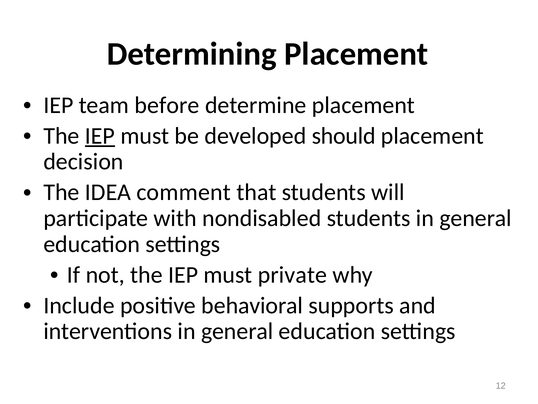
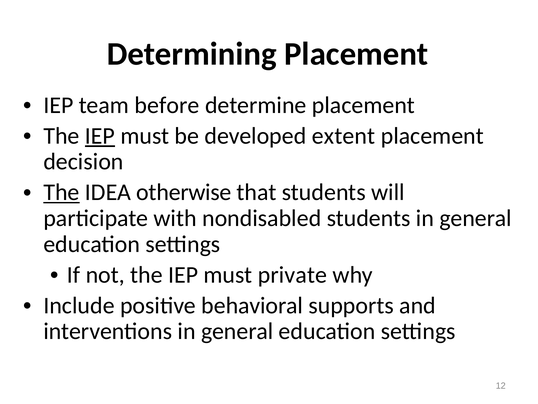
should: should -> extent (344, 136)
The underline: none -> present (61, 192)
comment: comment -> otherwise (184, 192)
